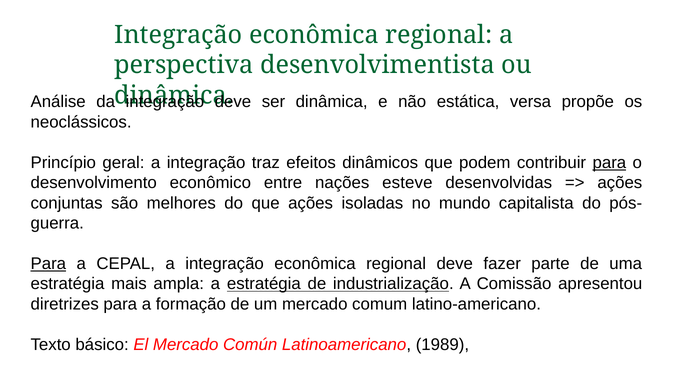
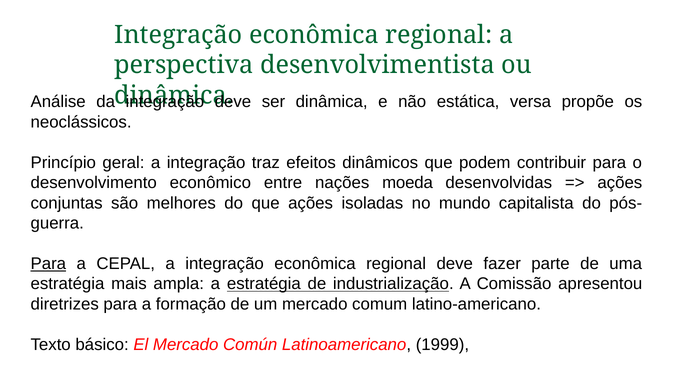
para underline: present -> none (609, 162)
esteve: esteve -> moeda (408, 183)
1989: 1989 -> 1999 (442, 344)
